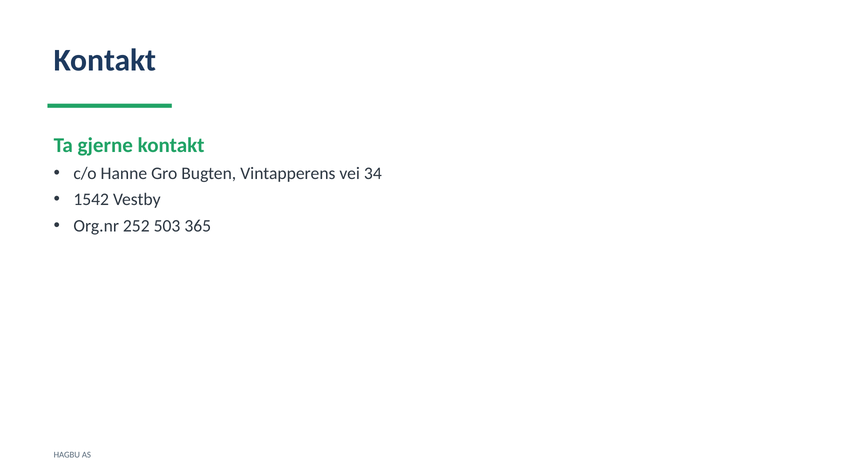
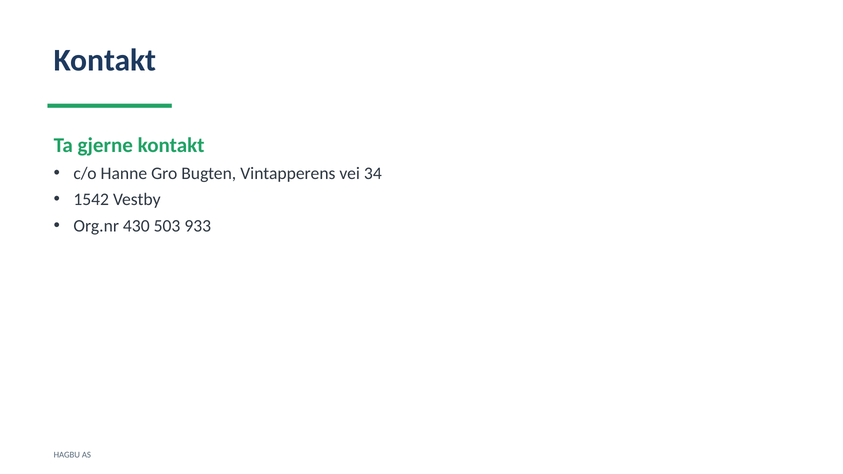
252: 252 -> 430 (136, 226)
365: 365 -> 933 (198, 226)
